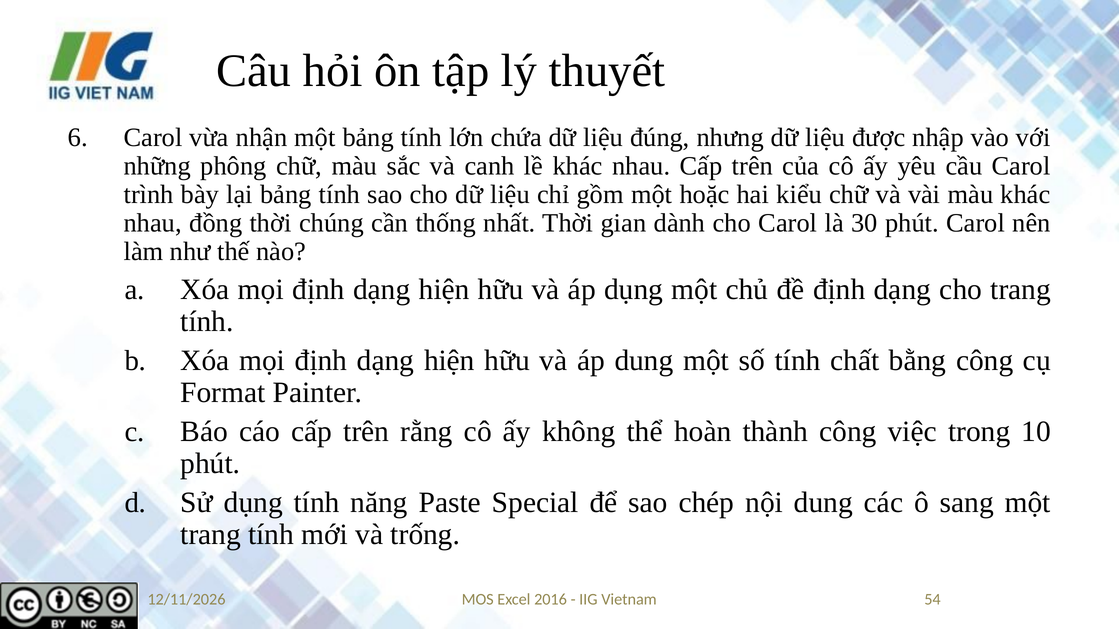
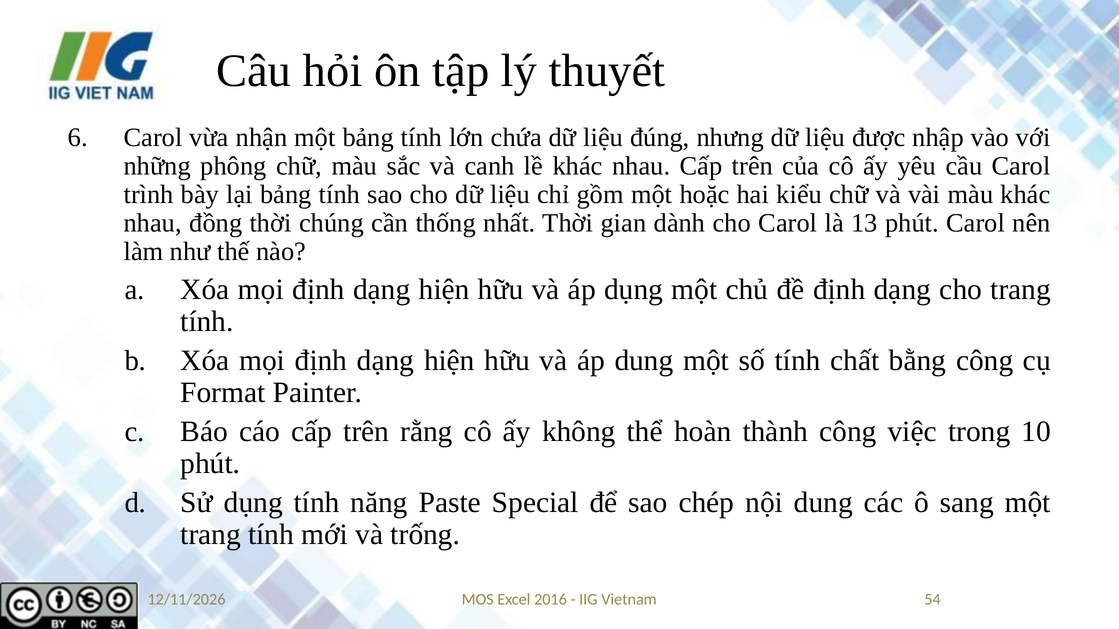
30: 30 -> 13 (864, 223)
